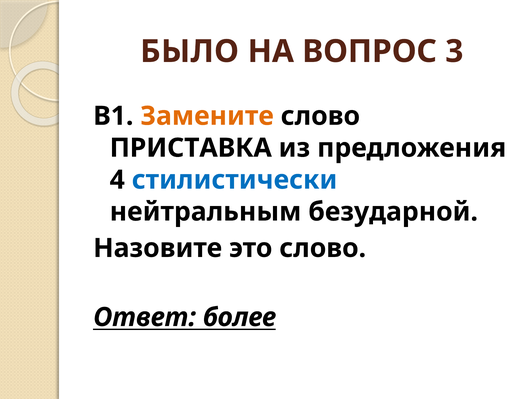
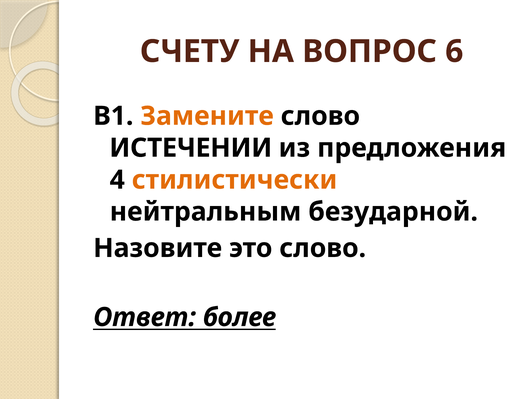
БЫЛО: БЫЛО -> СЧЕТУ (190, 51)
3: 3 -> 6 (454, 51)
ПРИСТАВКА: ПРИСТАВКА -> ИСТЕЧЕНИИ (191, 148)
стилистически colour: blue -> orange (235, 180)
